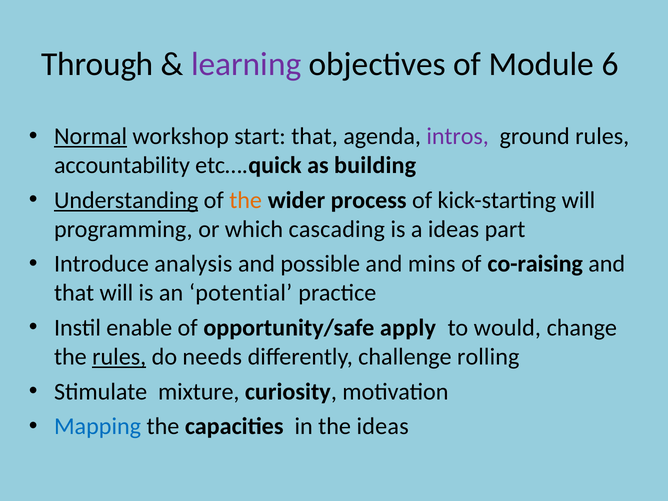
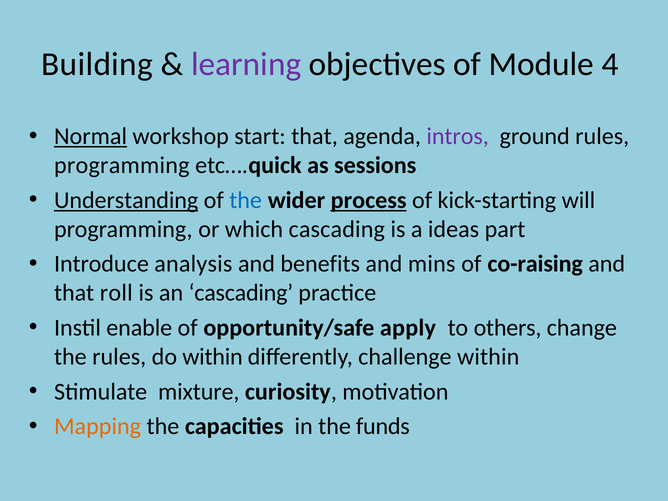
Through: Through -> Building (97, 64)
6: 6 -> 4 (610, 64)
accountability: accountability -> programming (122, 165)
building: building -> sessions (375, 165)
the colour: orange -> blue (246, 200)
process underline: none -> present (369, 200)
possible: possible -> benefits (320, 264)
that will: will -> roll (116, 293)
an potential: potential -> cascading (241, 293)
would: would -> others (508, 328)
rules underline: present -> none (119, 357)
do needs: needs -> within (212, 357)
challenge rolling: rolling -> within (488, 357)
Mapping colour: blue -> orange (98, 426)
the ideas: ideas -> funds (383, 426)
